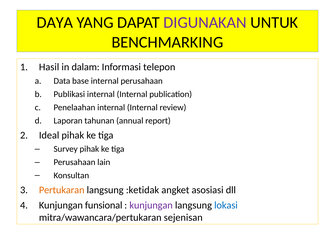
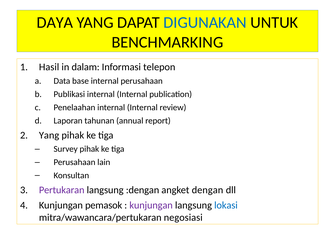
DIGUNAKAN colour: purple -> blue (205, 23)
Ideal: Ideal -> Yang (49, 135)
Pertukaran colour: orange -> purple (62, 190)
:ketidak: :ketidak -> :dengan (143, 190)
asosiasi: asosiasi -> dengan (207, 190)
funsional: funsional -> pemasok (104, 205)
sejenisan: sejenisan -> negosiasi (183, 218)
